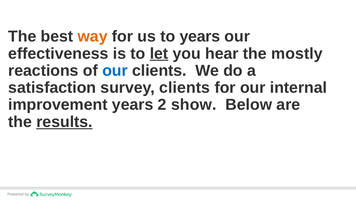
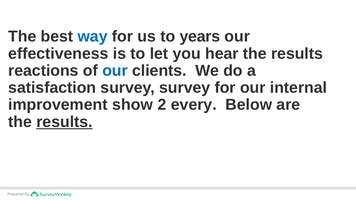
way colour: orange -> blue (93, 37)
let underline: present -> none (159, 54)
hear the mostly: mostly -> results (297, 54)
survey clients: clients -> survey (185, 88)
improvement years: years -> show (133, 105)
show: show -> every (194, 105)
